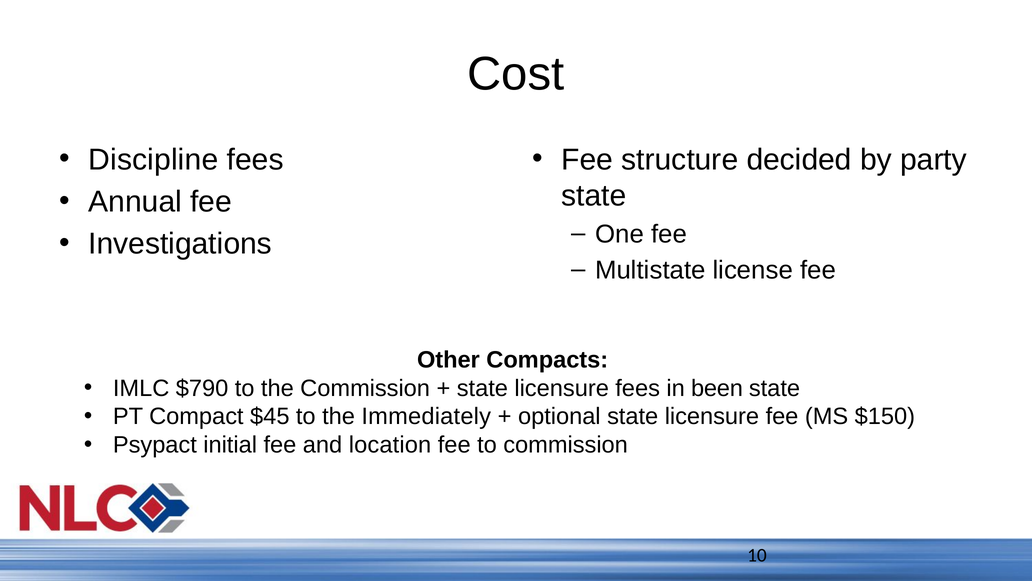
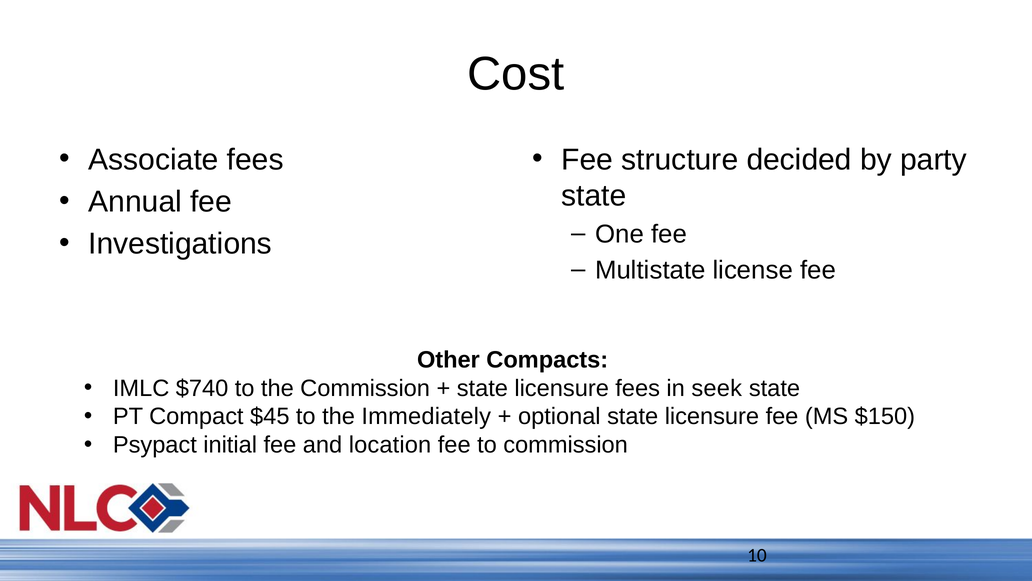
Discipline: Discipline -> Associate (153, 159)
$790: $790 -> $740 (202, 388)
been: been -> seek (717, 388)
